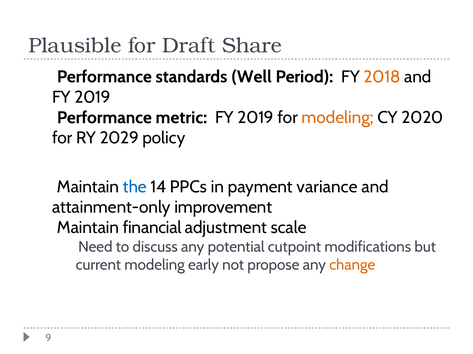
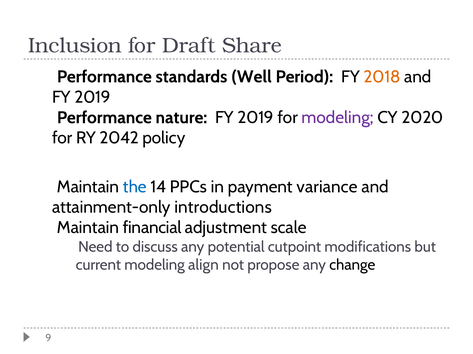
Plausible: Plausible -> Inclusion (75, 46)
metric: metric -> nature (181, 118)
modeling colour: orange -> purple (338, 118)
2029: 2029 -> 2042 (119, 138)
improvement: improvement -> introductions (223, 208)
early: early -> align (203, 265)
change colour: orange -> black (352, 265)
